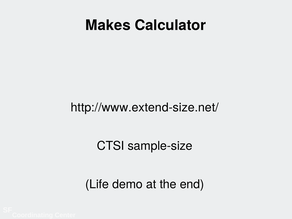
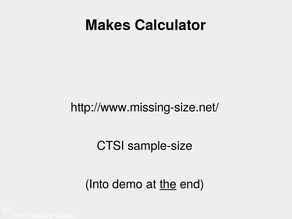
http://www.extend-size.net/: http://www.extend-size.net/ -> http://www.missing-size.net/ (145, 107)
Life: Life -> Into (97, 184)
the underline: none -> present (168, 184)
